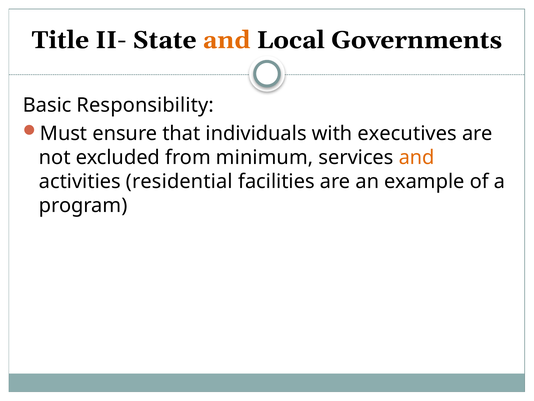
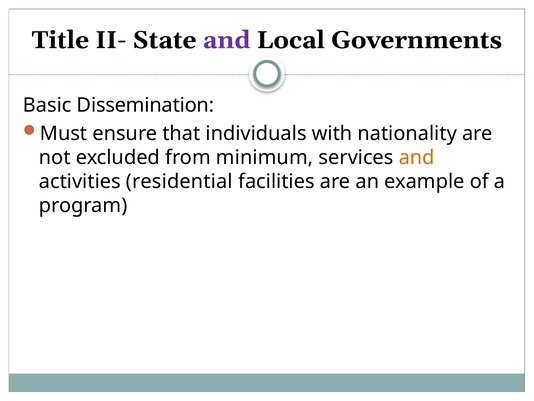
and colour: orange -> purple (227, 40)
Responsibility: Responsibility -> Dissemination (145, 105)
executives: executives -> nationality (407, 133)
